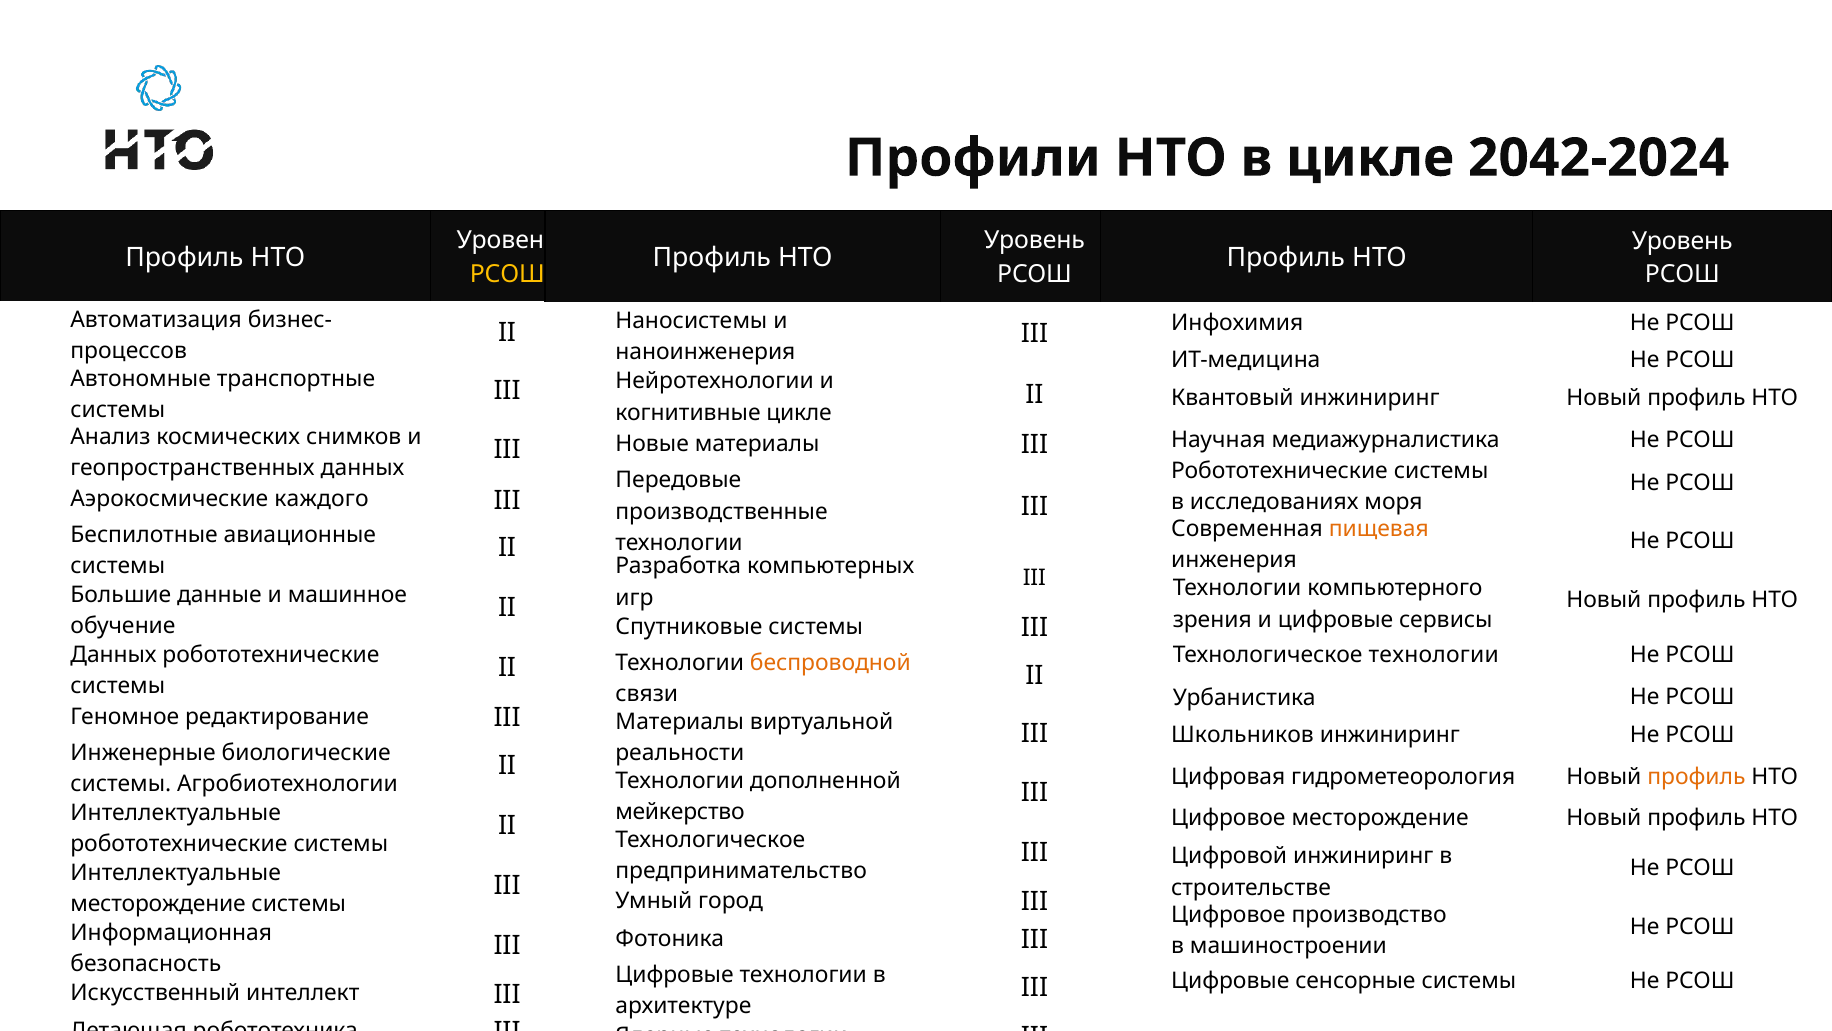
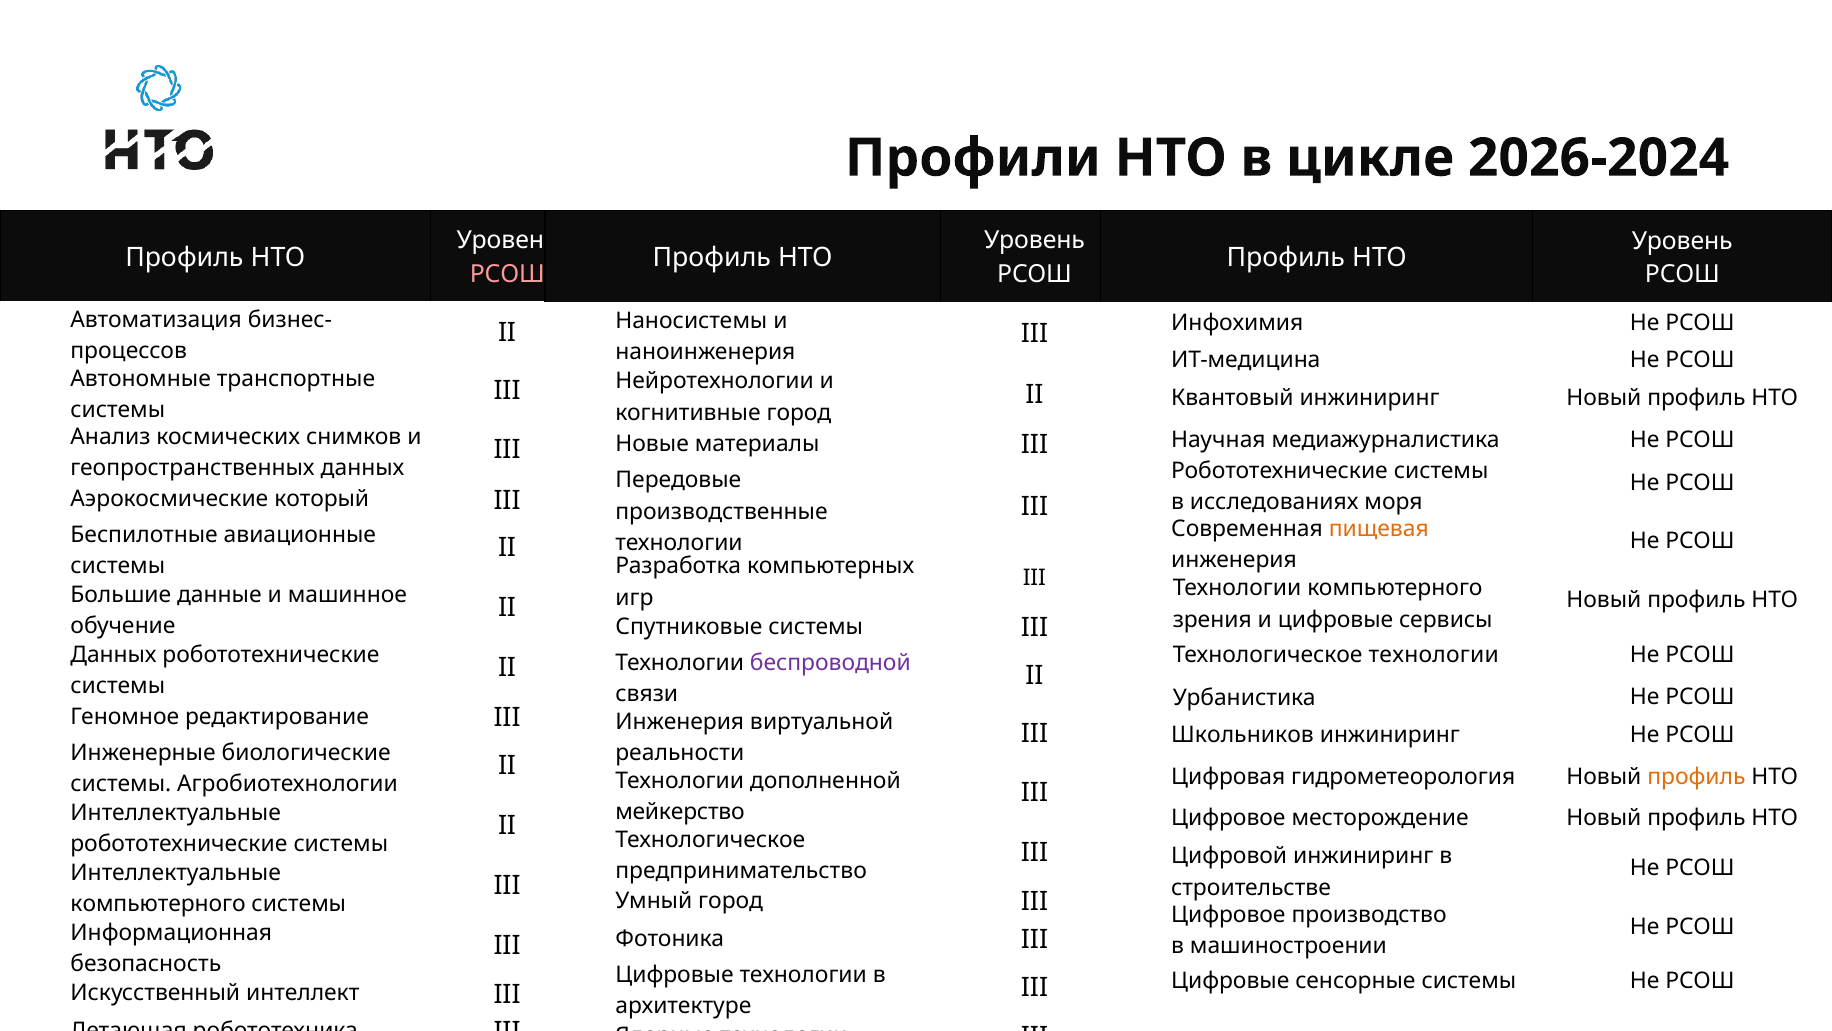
2042-2024: 2042-2024 -> 2026-2024 (1599, 158)
РСОШ colour: yellow -> pink (507, 274)
когнитивные цикле: цикле -> город (799, 412)
каждого: каждого -> который (322, 498)
беспроводной colour: orange -> purple (830, 663)
Материалы: Материалы -> Инженерия (680, 721)
месторождение: месторождение -> компьютерного (158, 904)
